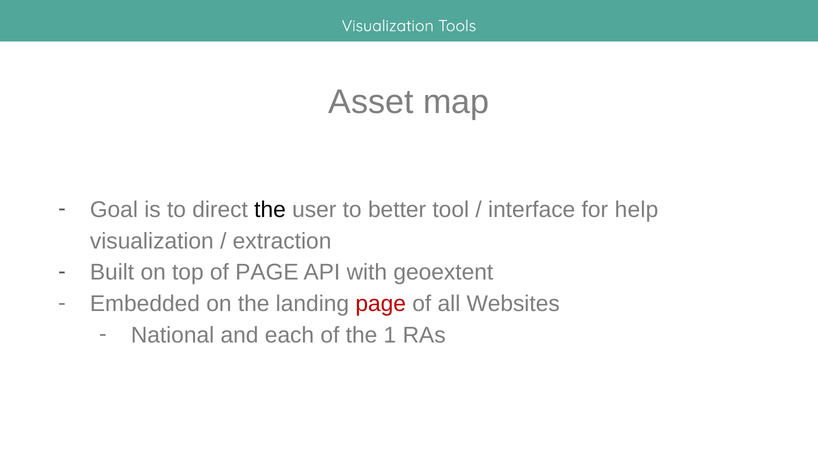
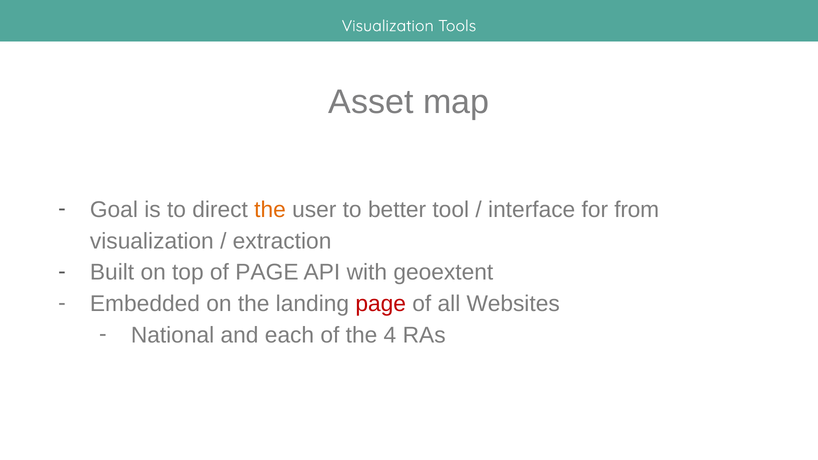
the colour: black -> orange (270, 210)
help: help -> from (637, 210)
1: 1 -> 4 (390, 335)
